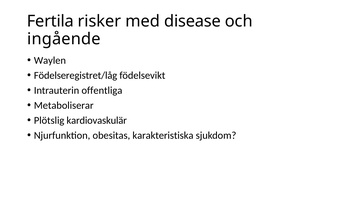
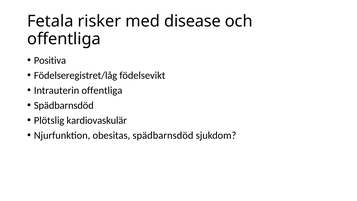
Fertila: Fertila -> Fetala (50, 21)
ingående: ingående -> offentliga (64, 39)
Waylen: Waylen -> Positiva (50, 60)
Metaboliserar: Metaboliserar -> Spädbarnsdöd (64, 105)
obesitas karakteristiska: karakteristiska -> spädbarnsdöd (163, 135)
